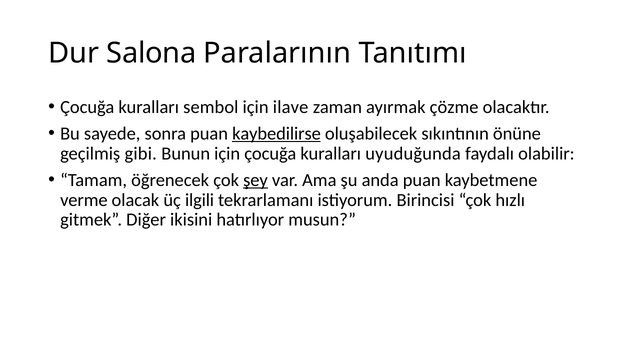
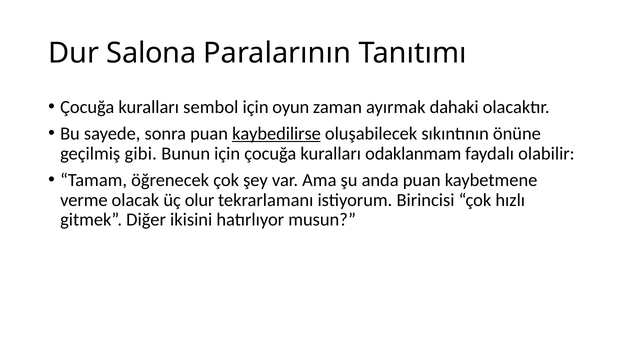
ilave: ilave -> oyun (291, 107)
çözme: çözme -> dahaki (454, 107)
uyuduğunda: uyuduğunda -> odaklanmam (413, 154)
şey underline: present -> none (255, 180)
ilgili: ilgili -> olur (200, 200)
